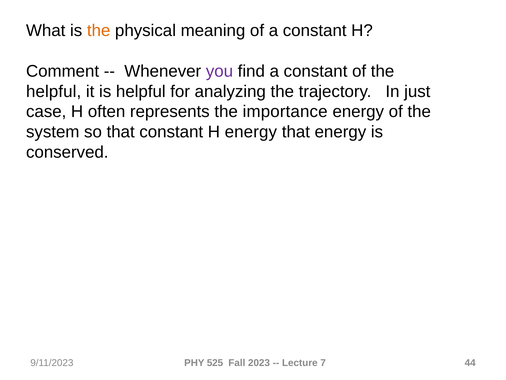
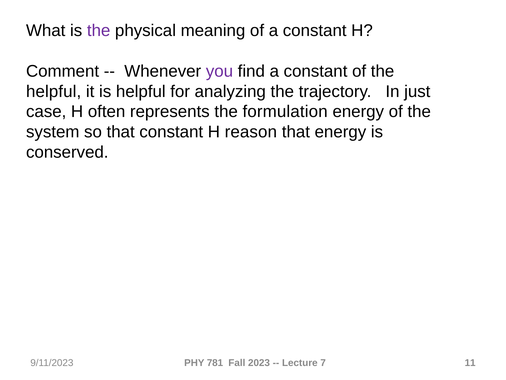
the colour: orange -> purple (99, 31)
importance: importance -> formulation (285, 112)
H energy: energy -> reason (251, 132)
525: 525 -> 781 (215, 363)
44: 44 -> 11 (470, 363)
